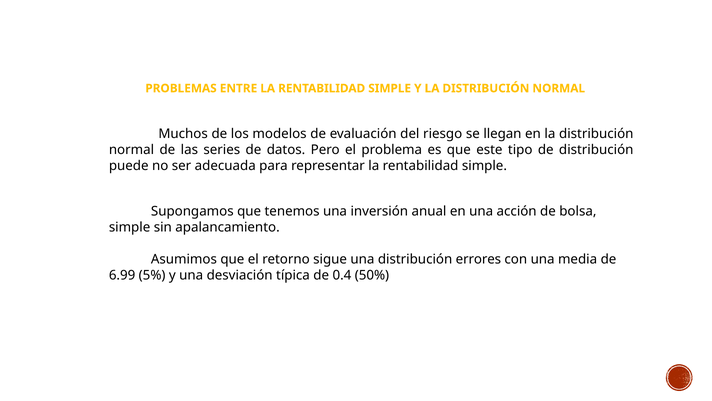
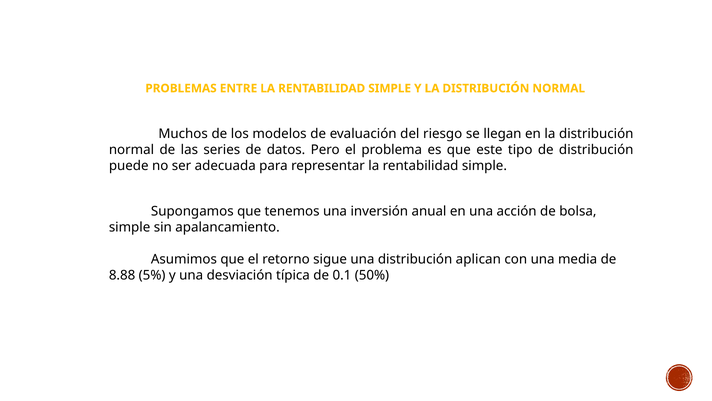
errores: errores -> aplican (478, 259)
6.99: 6.99 -> 8.88 (122, 275)
0.4: 0.4 -> 0.1 (342, 275)
